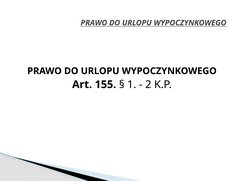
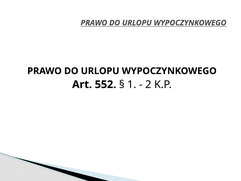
155: 155 -> 552 (105, 84)
